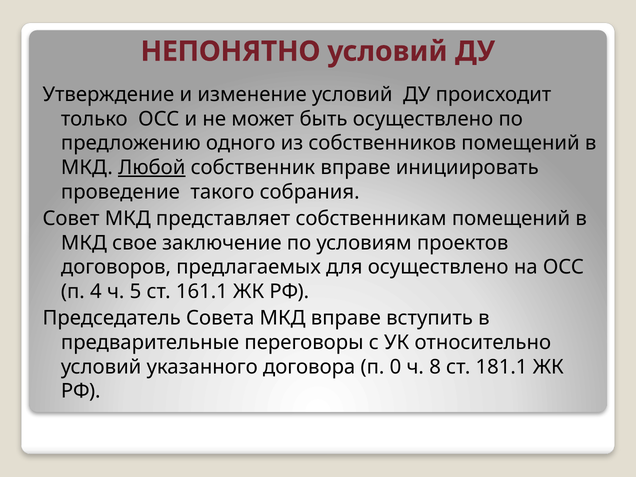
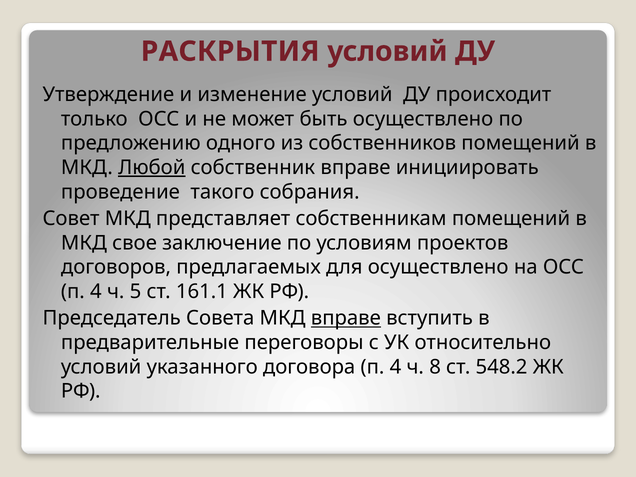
НЕПОНЯТНО: НЕПОНЯТНО -> РАСКРЫТИЯ (230, 51)
вправе underline: none -> present (346, 318)
договора п 0: 0 -> 4 (395, 367)
181.1: 181.1 -> 548.2 (502, 367)
